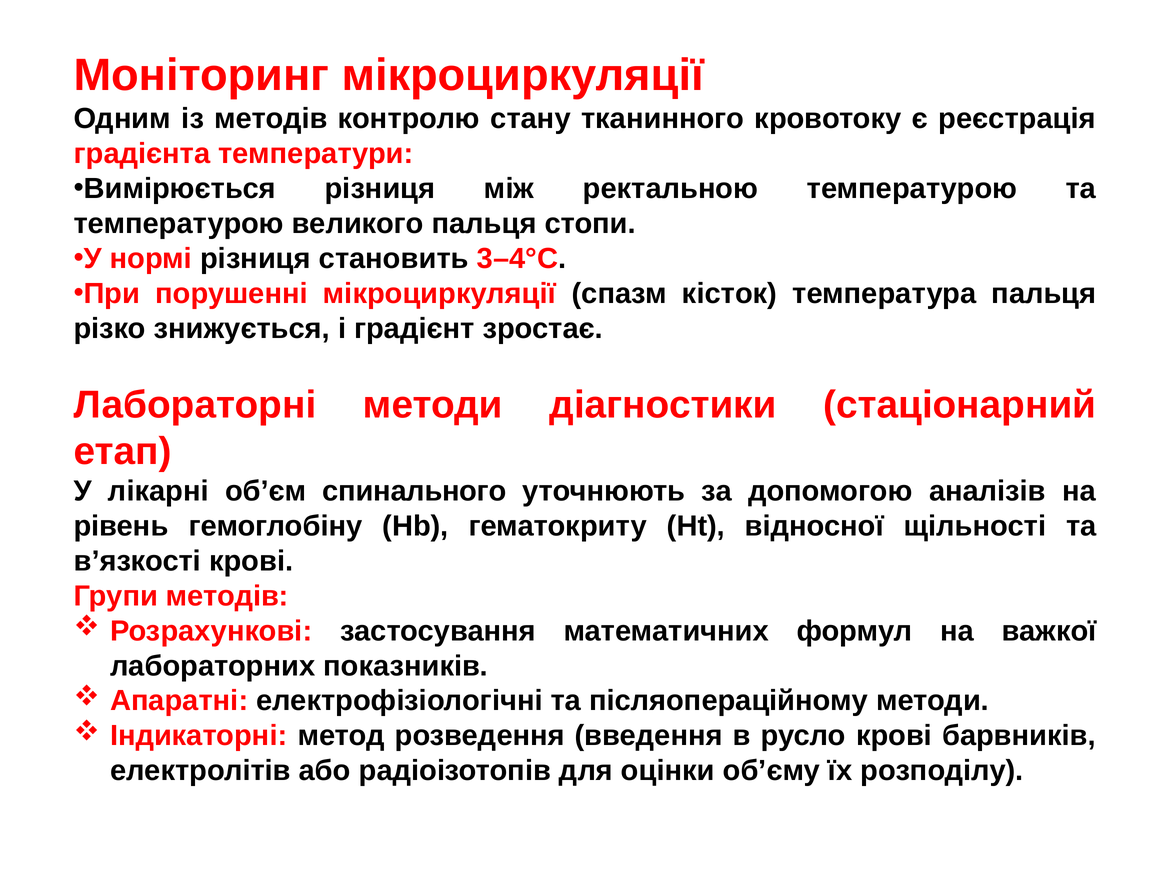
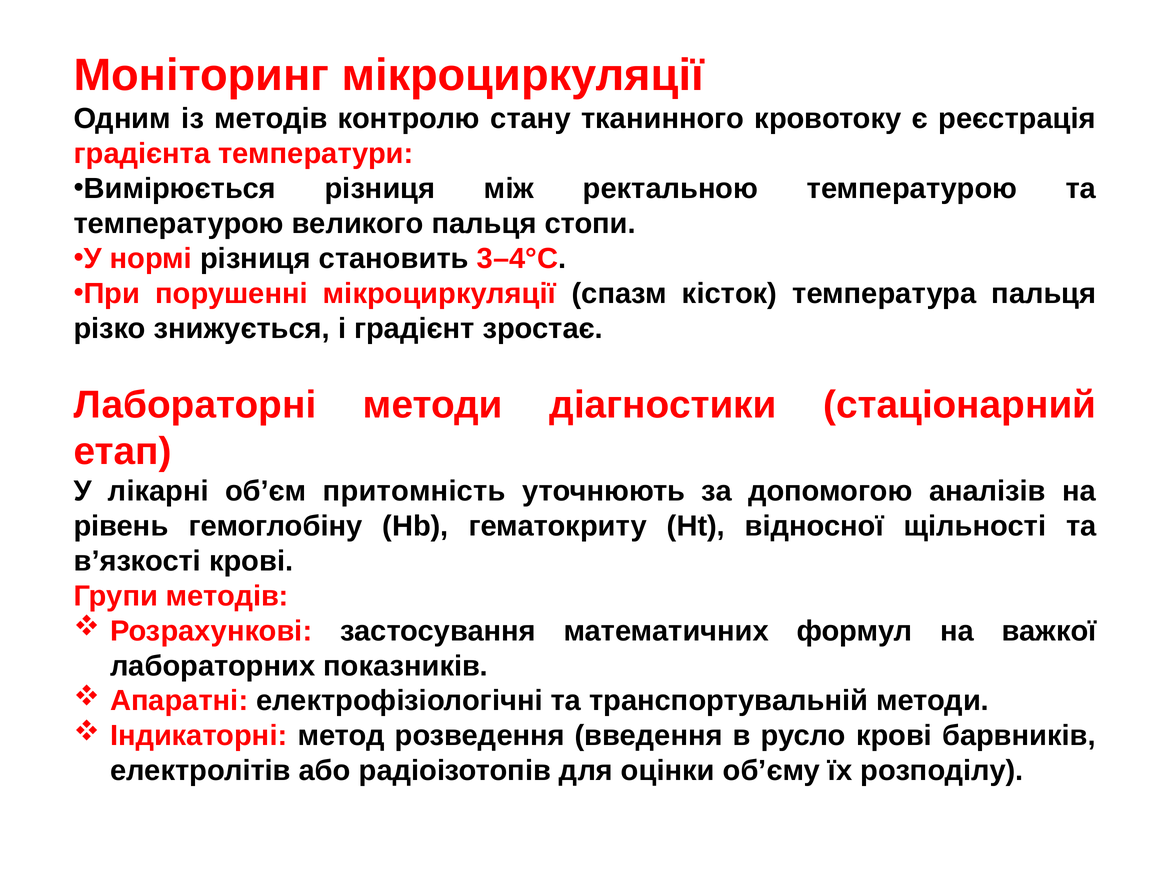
спинального: спинального -> притомність (414, 491)
післяопераційному: післяопераційному -> транспортувальній (729, 701)
